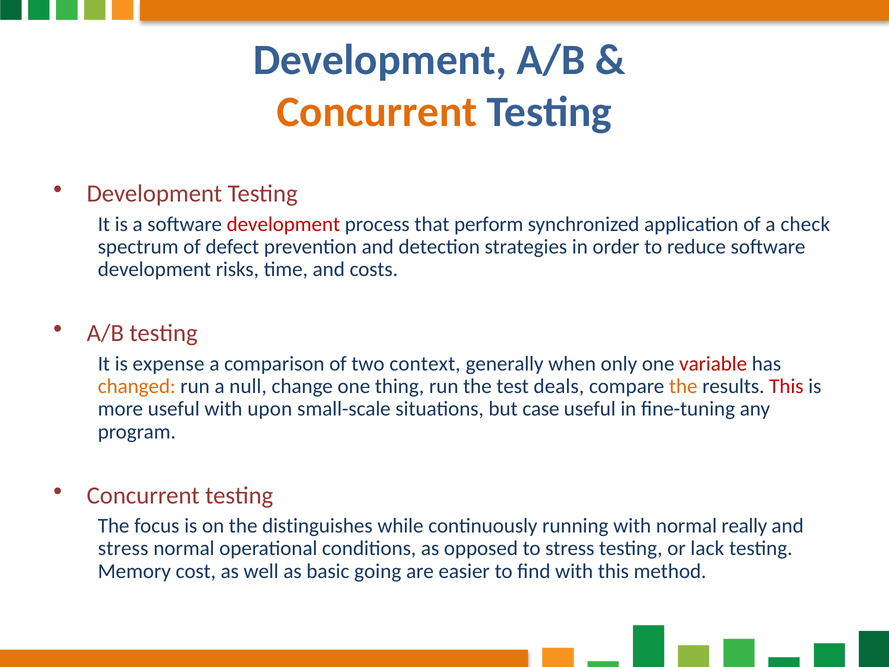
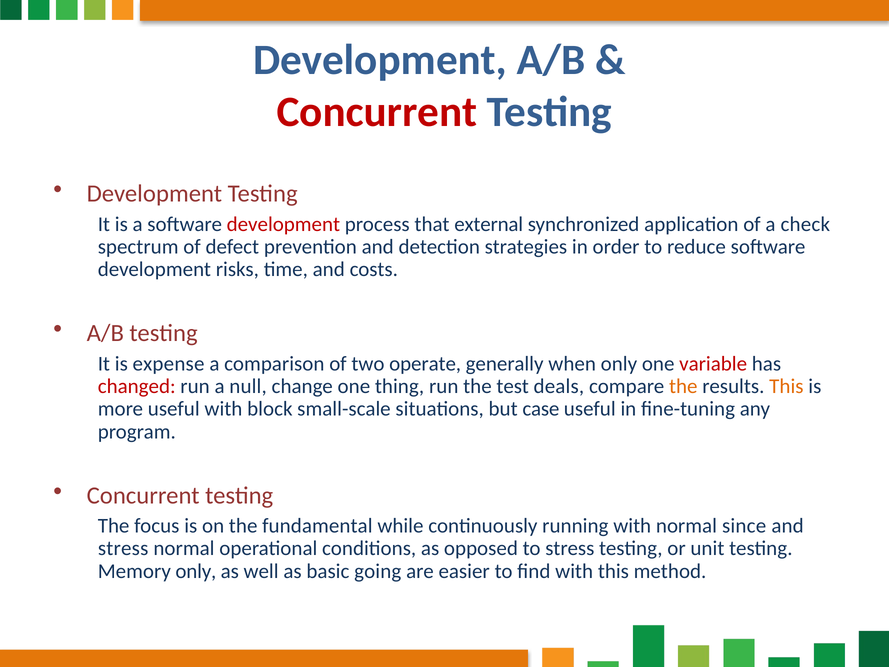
Concurrent colour: orange -> red (377, 112)
perform: perform -> external (489, 224)
context: context -> operate (425, 363)
changed colour: orange -> red (137, 386)
This colour: red -> orange (786, 386)
upon: upon -> block (270, 409)
distinguishes: distinguishes -> fundamental (317, 526)
really: really -> since (744, 526)
lack: lack -> unit (707, 548)
Memory cost: cost -> only (196, 571)
